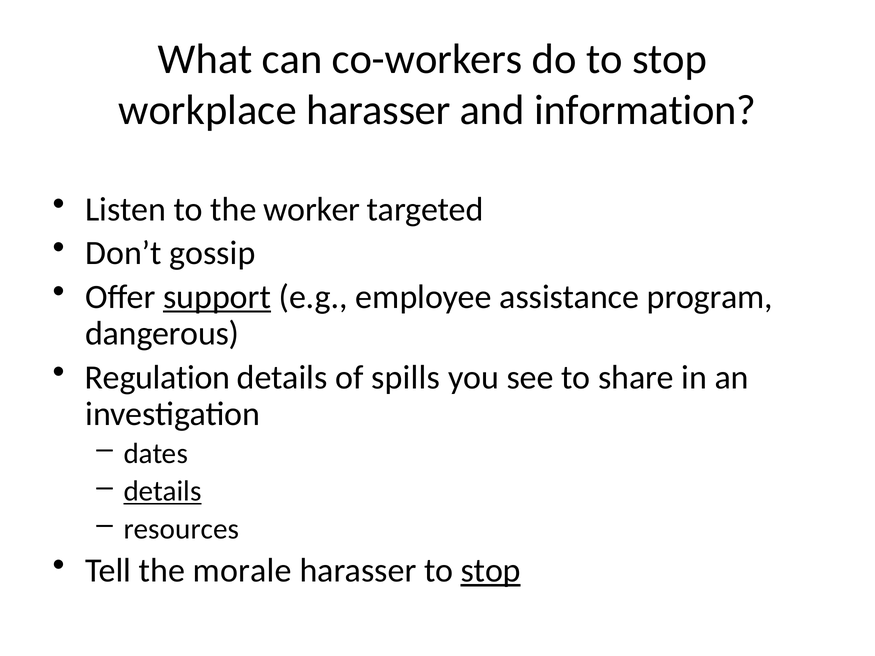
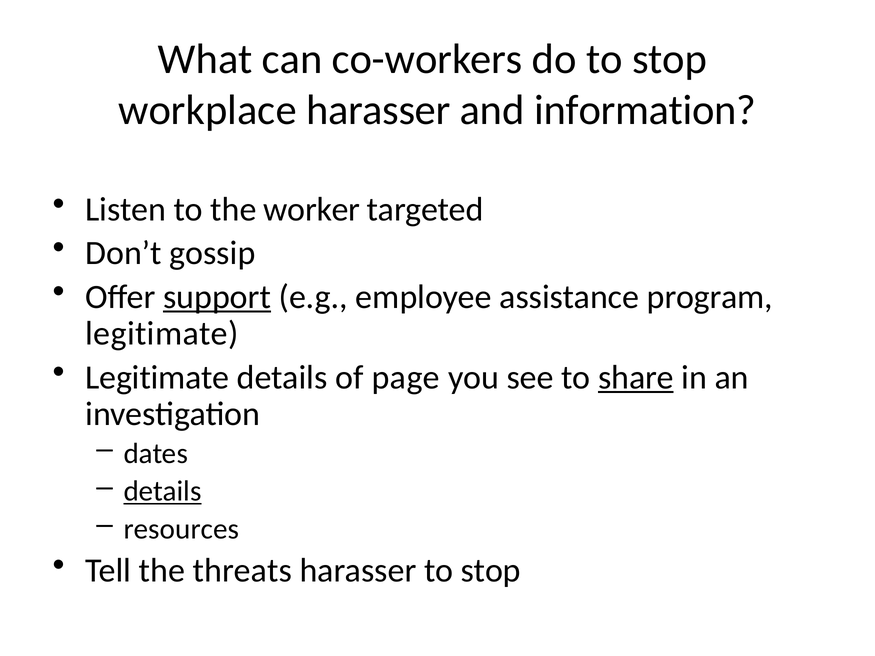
dangerous: dangerous -> legitimate (162, 334)
Regulation: Regulation -> Legitimate (157, 377)
spills: spills -> page (406, 377)
share underline: none -> present (636, 377)
morale: morale -> threats (242, 571)
stop underline: present -> none (491, 571)
